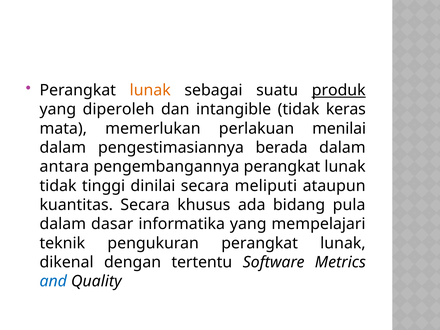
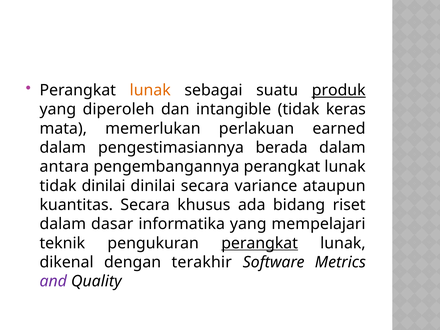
menilai: menilai -> earned (339, 129)
tidak tinggi: tinggi -> dinilai (104, 186)
meliputi: meliputi -> variance (266, 186)
pula: pula -> riset (349, 205)
perangkat underline: none -> present (260, 243)
tertentu: tertentu -> terakhir (202, 262)
and colour: blue -> purple (53, 281)
